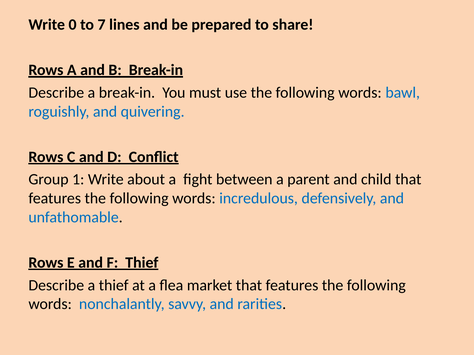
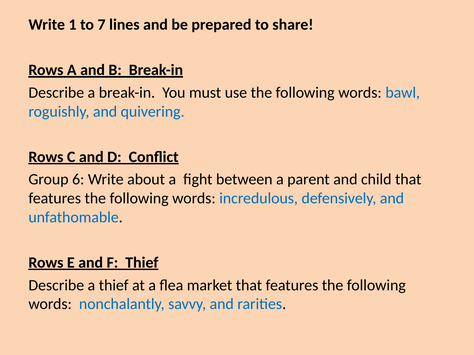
0: 0 -> 1 (73, 25)
1: 1 -> 6 (78, 180)
